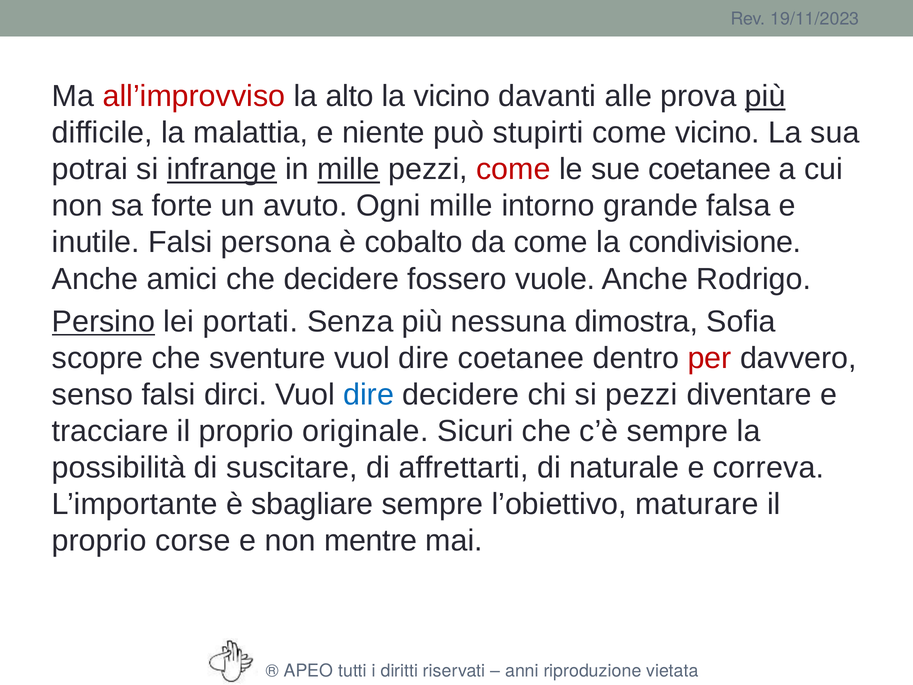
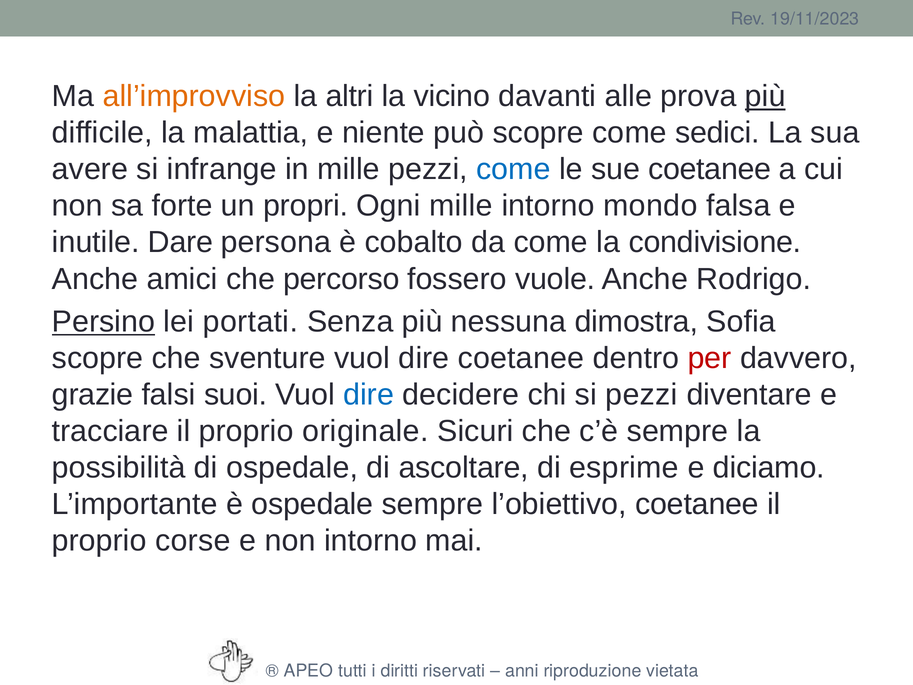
all’improvviso colour: red -> orange (194, 96)
alto: alto -> altri (350, 96)
può stupirti: stupirti -> scopre (538, 133)
come vicino: vicino -> sedici (718, 133)
potrai: potrai -> avere (90, 169)
infrange underline: present -> none (222, 169)
mille underline: present -> none (349, 169)
come colour: red -> blue (513, 169)
avuto: avuto -> propri (306, 206)
grande: grande -> mondo (650, 206)
inutile Falsi: Falsi -> Dare (181, 242)
che decidere: decidere -> percorso (341, 279)
senso: senso -> grazie (93, 395)
dirci: dirci -> suoi (236, 395)
di suscitare: suscitare -> ospedale (292, 468)
affrettarti: affrettarti -> ascoltare (464, 468)
naturale: naturale -> esprime (624, 468)
correva: correva -> diciamo (769, 468)
è sbagliare: sbagliare -> ospedale (312, 504)
l’obiettivo maturare: maturare -> coetanee (697, 504)
non mentre: mentre -> intorno (371, 541)
